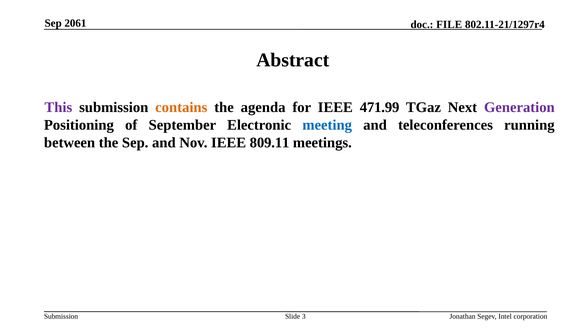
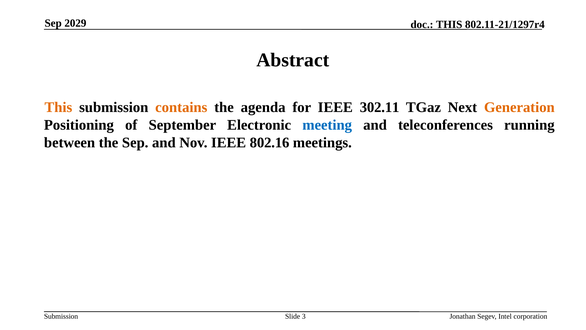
2061: 2061 -> 2029 (75, 23)
FILE: FILE -> THIS (449, 24)
This colour: purple -> orange (58, 107)
471.99: 471.99 -> 302.11 (380, 107)
Generation colour: purple -> orange (519, 107)
809.11: 809.11 -> 802.16 (270, 142)
